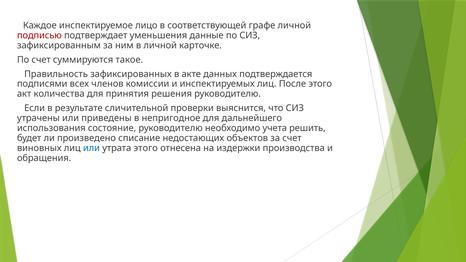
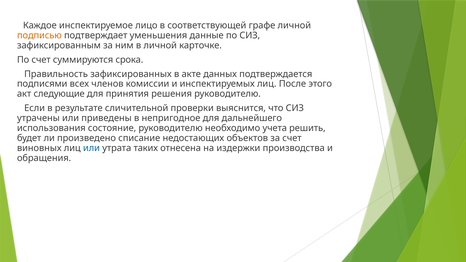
подписью colour: red -> orange (39, 35)
такое: такое -> срока (129, 60)
количества: количества -> следующие (59, 94)
утрата этого: этого -> таких (146, 148)
